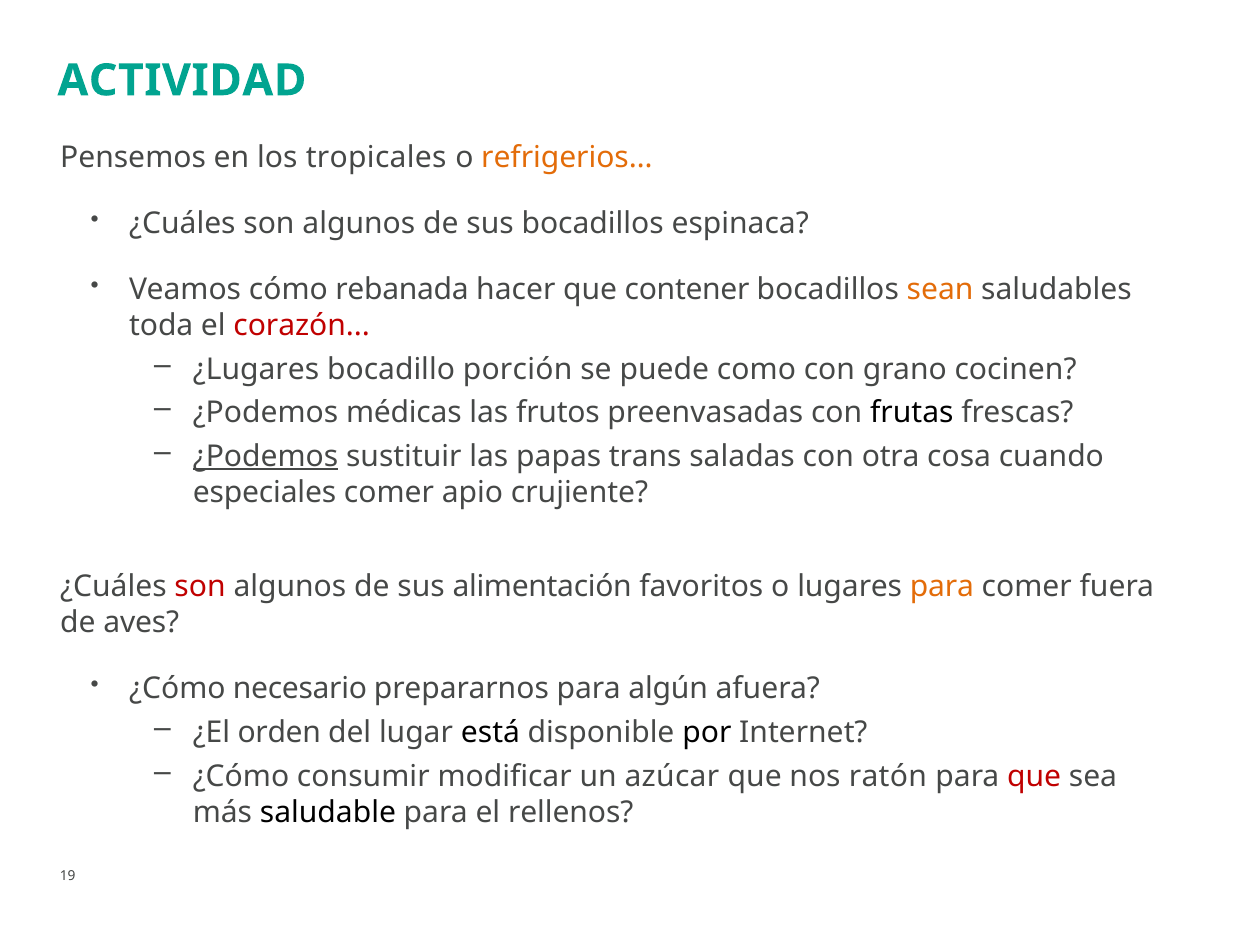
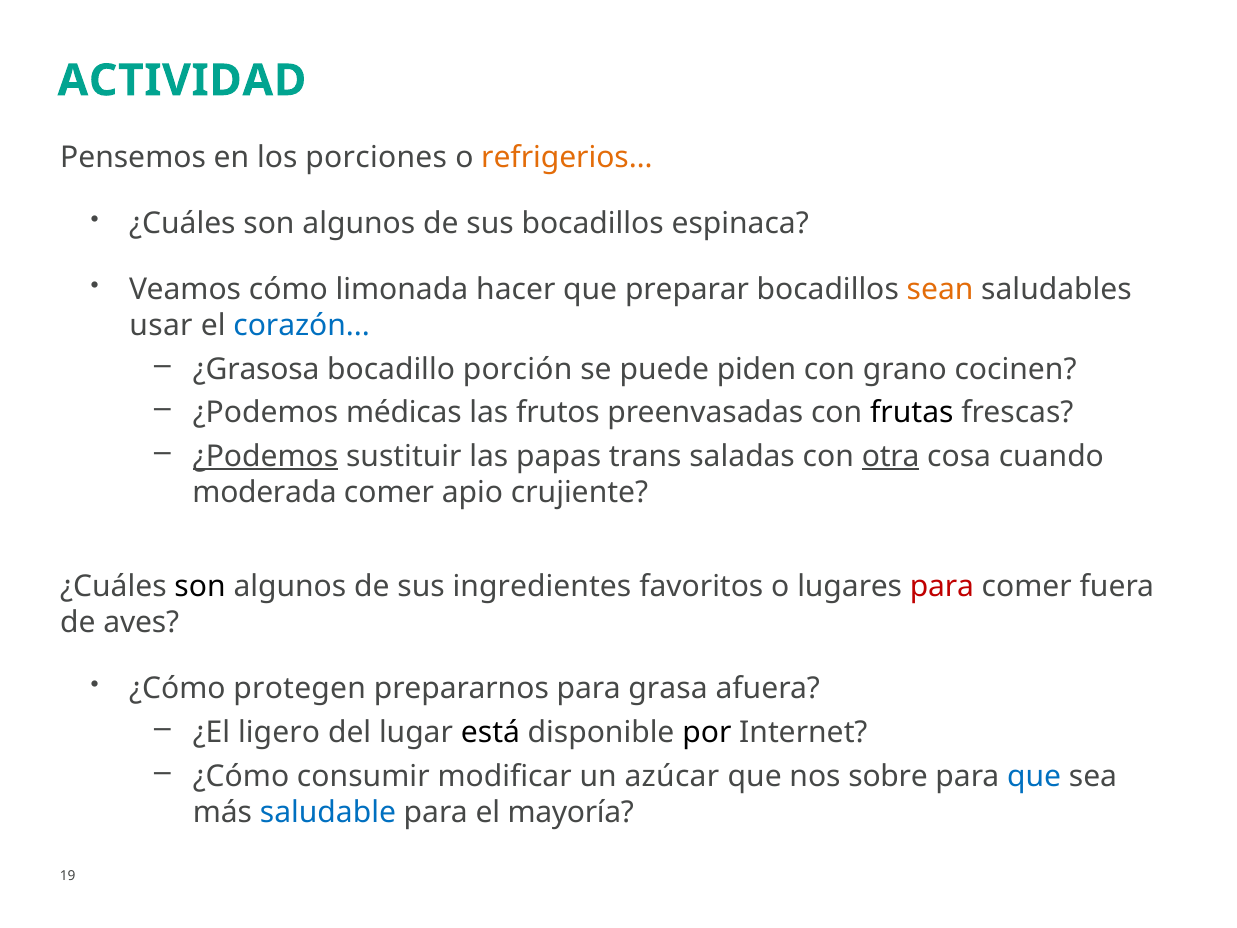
tropicales: tropicales -> porciones (376, 157)
rebanada: rebanada -> limonada (402, 289)
contener: contener -> preparar (687, 289)
toda: toda -> usar (161, 325)
corazón colour: red -> blue (302, 325)
¿Lugares: ¿Lugares -> ¿Grasosa (256, 369)
como: como -> piden (757, 369)
otra underline: none -> present (891, 456)
especiales: especiales -> moderada (265, 492)
son colour: red -> black (200, 587)
alimentación: alimentación -> ingredientes (542, 587)
para colour: orange -> red (942, 587)
necesario: necesario -> protegen (300, 689)
algún: algún -> grasa (668, 689)
orden: orden -> ligero (279, 732)
ratón: ratón -> sobre (888, 776)
que colour: red -> blue (1034, 776)
saludable colour: black -> blue (328, 812)
rellenos: rellenos -> mayoría (571, 812)
